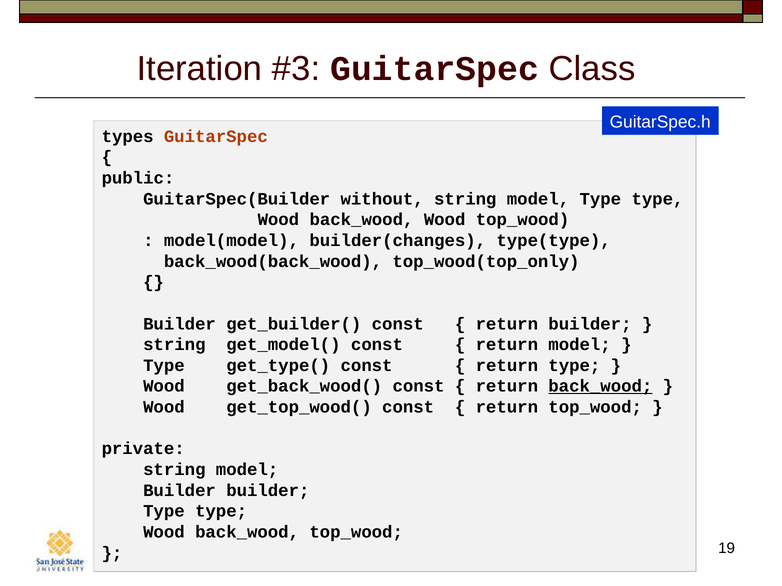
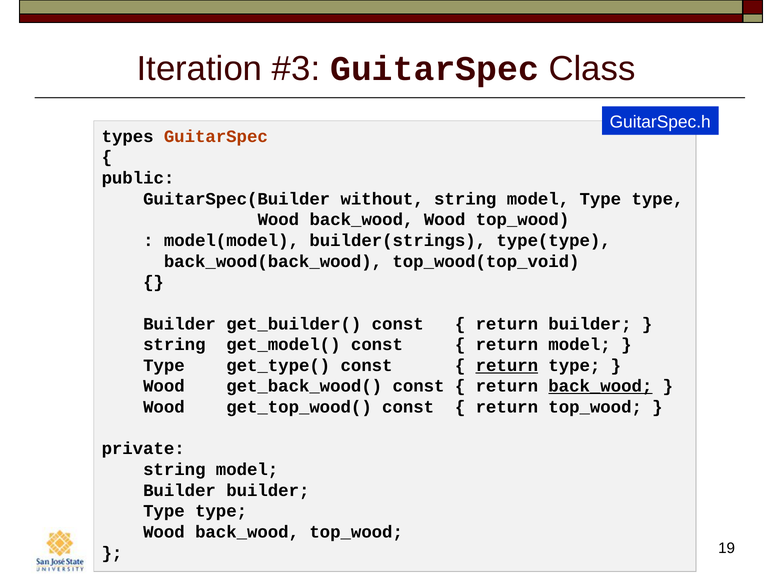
builder(changes: builder(changes -> builder(strings (398, 241)
top_wood(top_only: top_wood(top_only -> top_wood(top_void (486, 262)
return underline: none -> present (507, 366)
